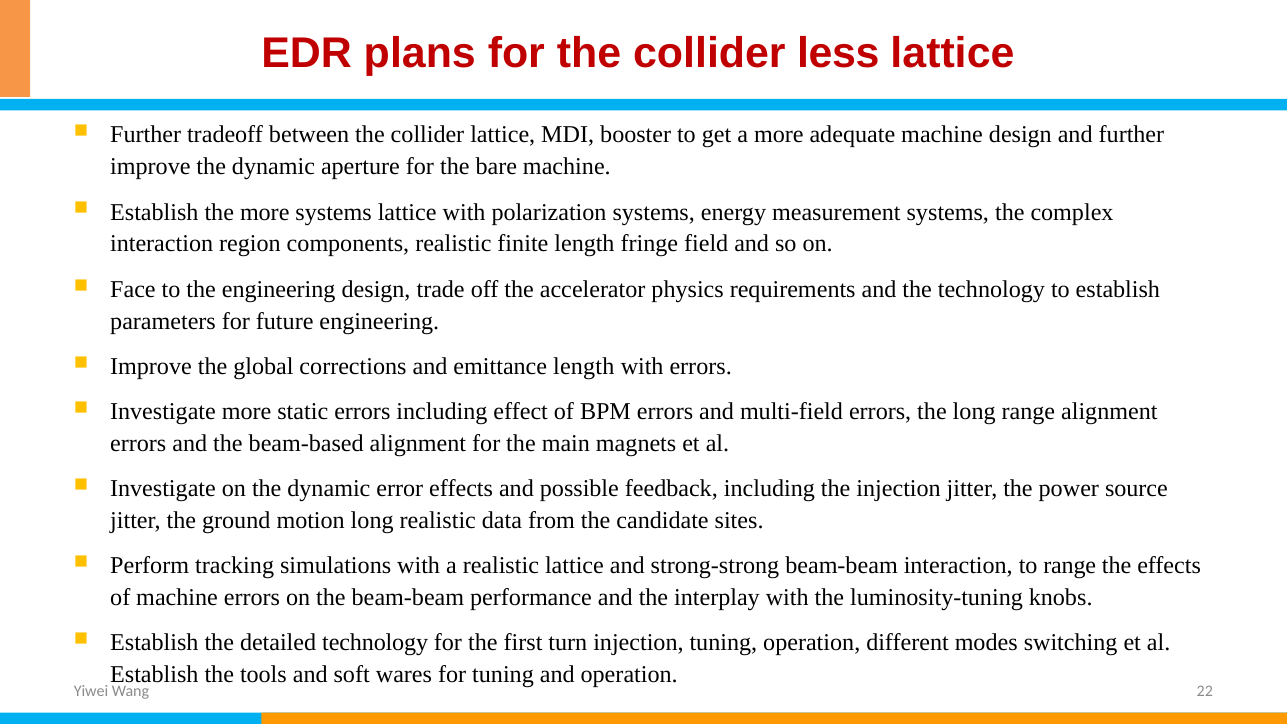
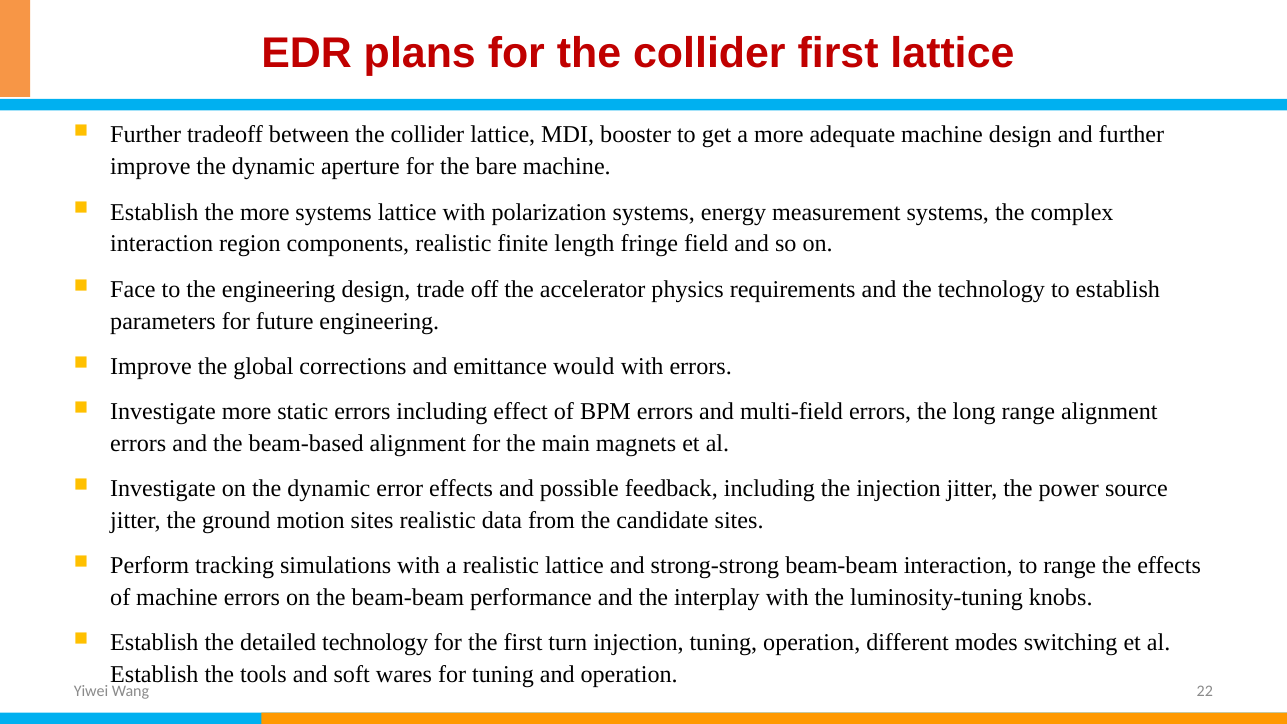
collider less: less -> first (838, 53)
emittance length: length -> would (584, 366)
motion long: long -> sites (372, 521)
